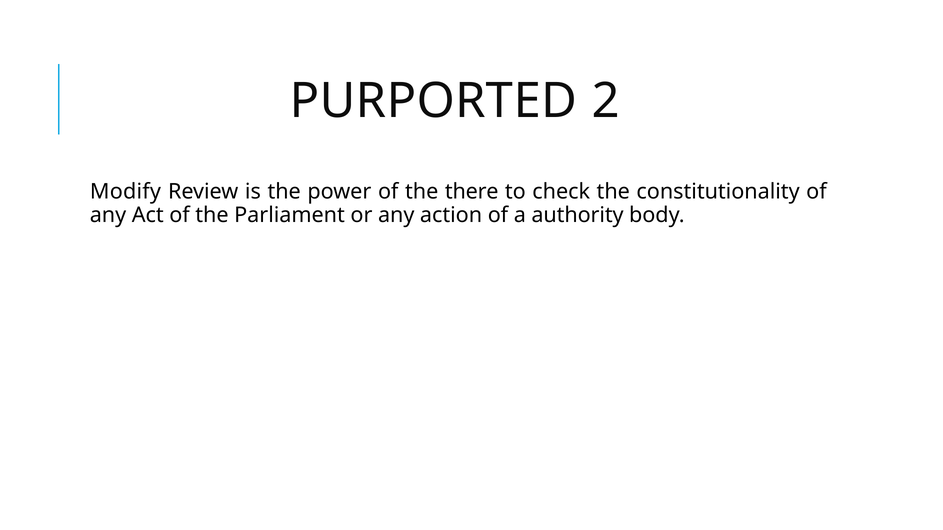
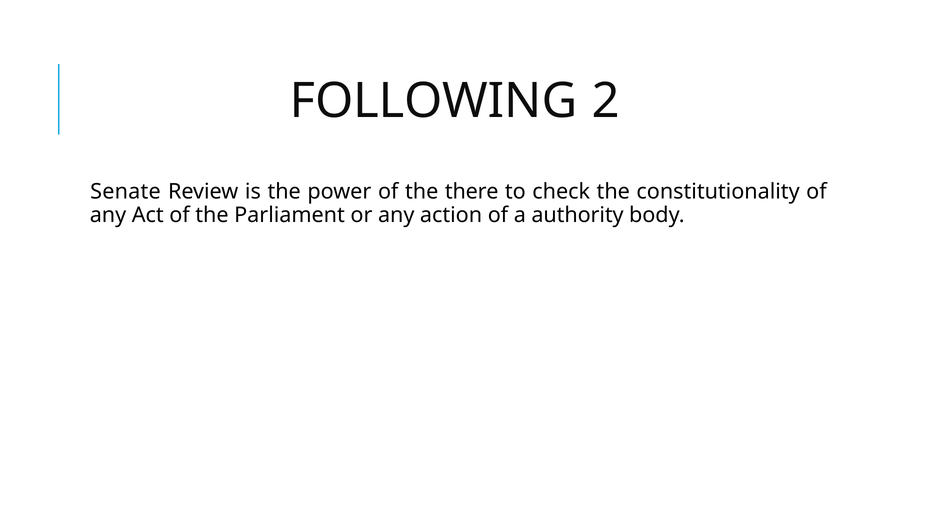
PURPORTED: PURPORTED -> FOLLOWING (434, 101)
Modify: Modify -> Senate (125, 192)
